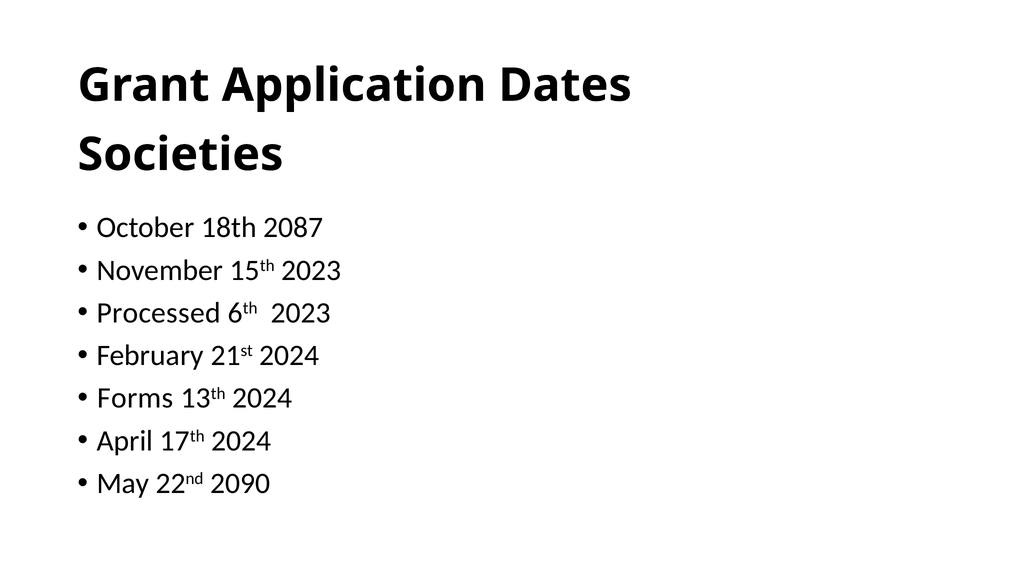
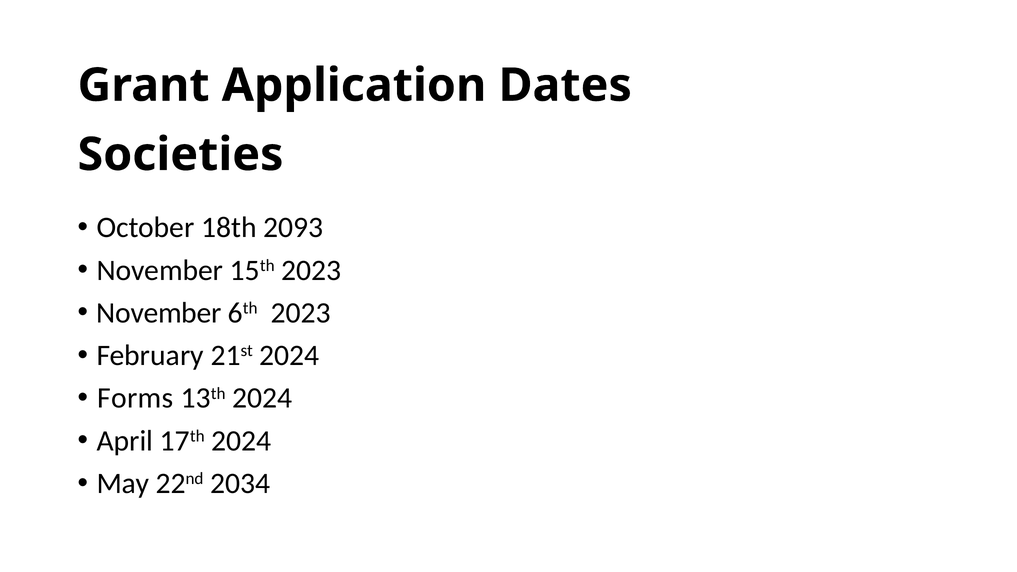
2087: 2087 -> 2093 (293, 228)
Processed: Processed -> November (159, 313)
2090: 2090 -> 2034 (240, 483)
